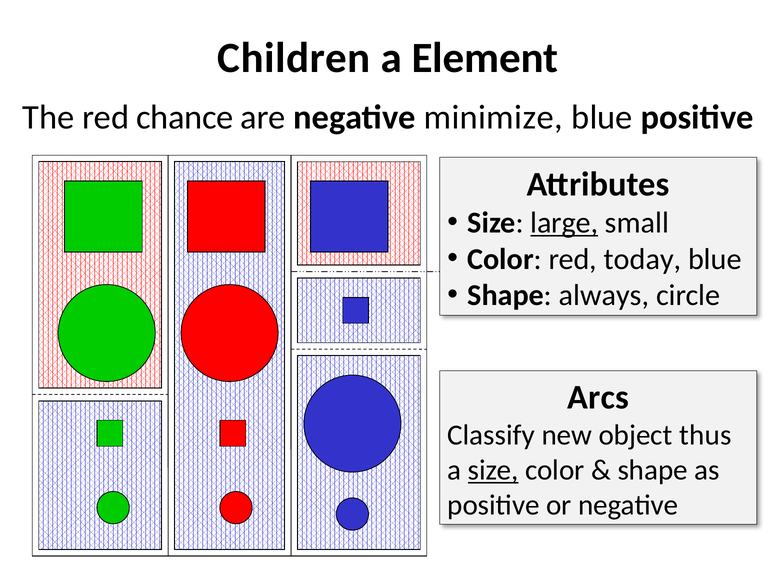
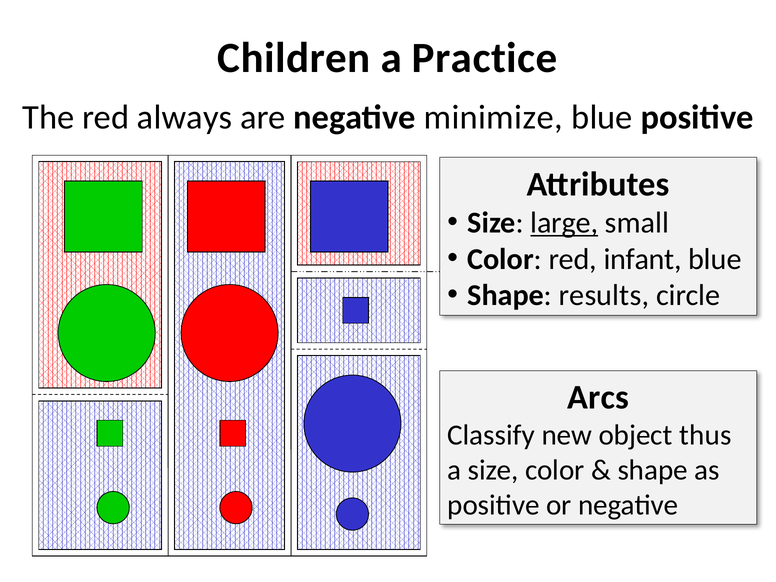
Element: Element -> Practice (485, 58)
chance: chance -> always (185, 117)
today: today -> infant (643, 259)
always: always -> results (604, 295)
size underline: present -> none (493, 470)
